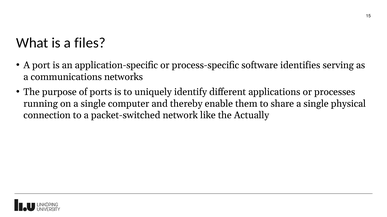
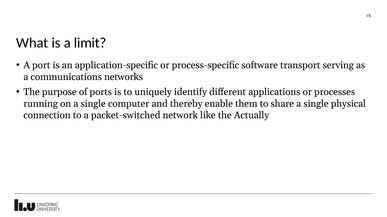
files: files -> limit (90, 43)
identifies: identifies -> transport (300, 65)
